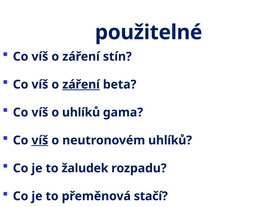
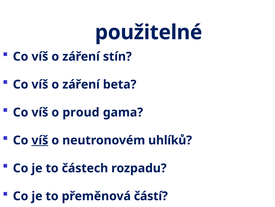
záření underline: present -> none (81, 84)
o uhlíků: uhlíků -> proud (81, 112)
žaludek: žaludek -> částech (85, 168)
stačí: stačí -> částí (151, 195)
